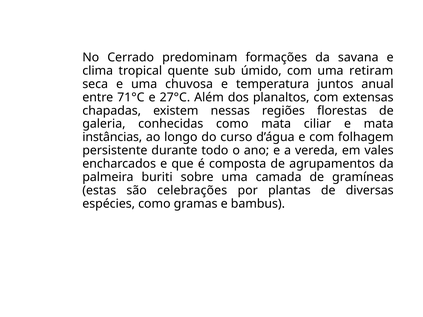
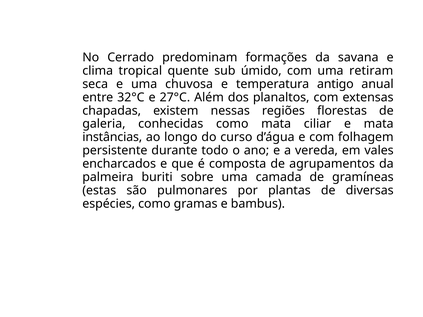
juntos: juntos -> antigo (335, 84)
71°C: 71°C -> 32°C (131, 97)
celebrações: celebrações -> pulmonares (192, 191)
